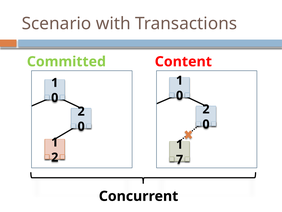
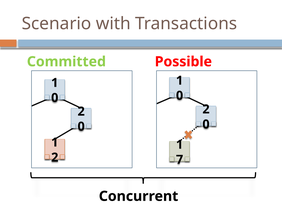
Content: Content -> Possible (183, 61)
